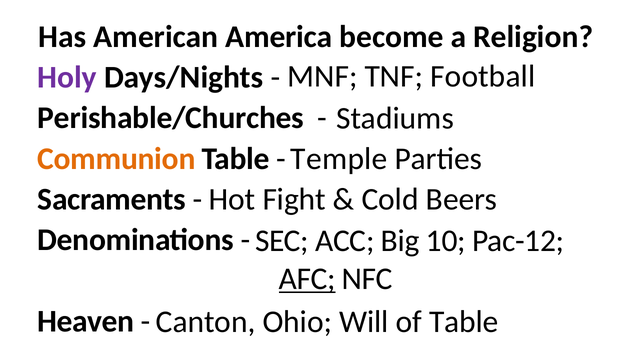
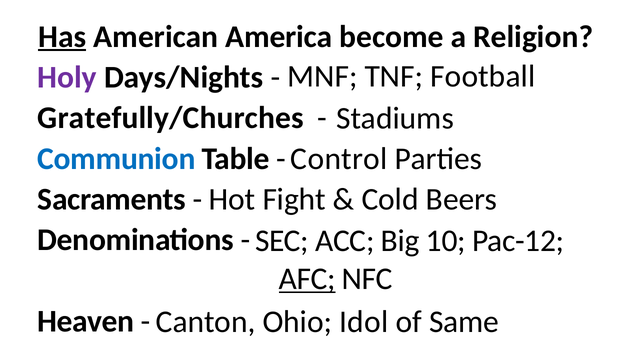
Has underline: none -> present (62, 37)
Perishable/Churches: Perishable/Churches -> Gratefully/Churches (171, 118)
Communion colour: orange -> blue (116, 159)
Temple: Temple -> Control (339, 159)
Will: Will -> Idol (364, 322)
of Table: Table -> Same (464, 322)
